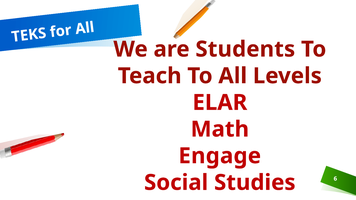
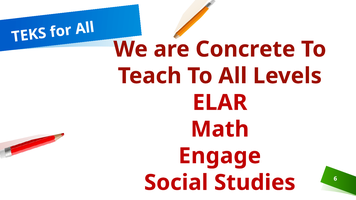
Students: Students -> Concrete (245, 49)
